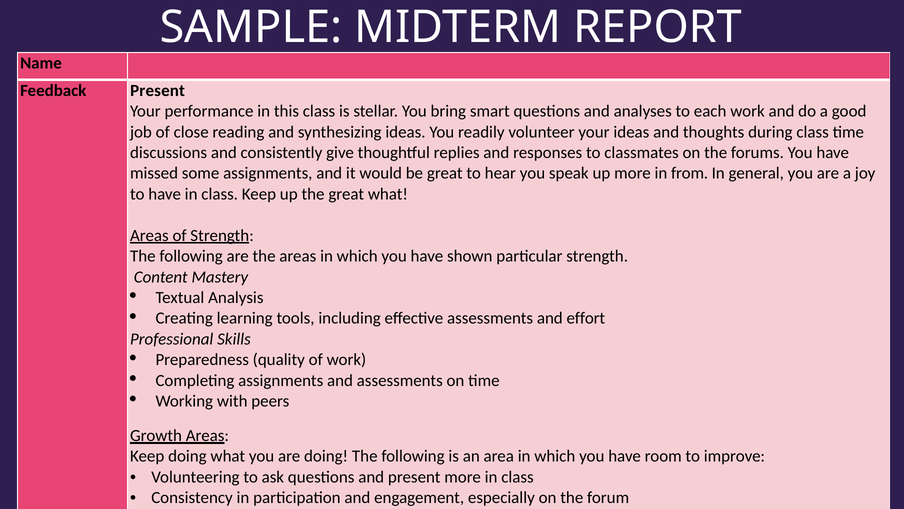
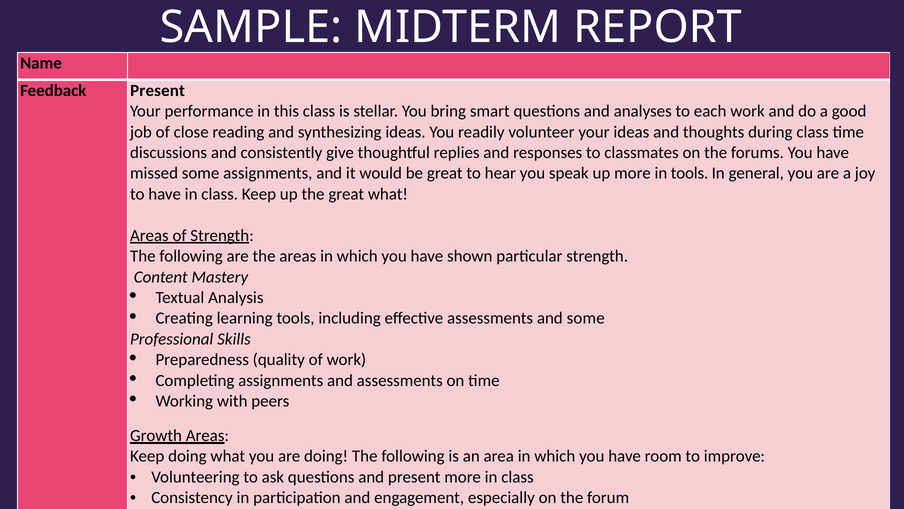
in from: from -> tools (690, 173)
and effort: effort -> some (586, 318)
